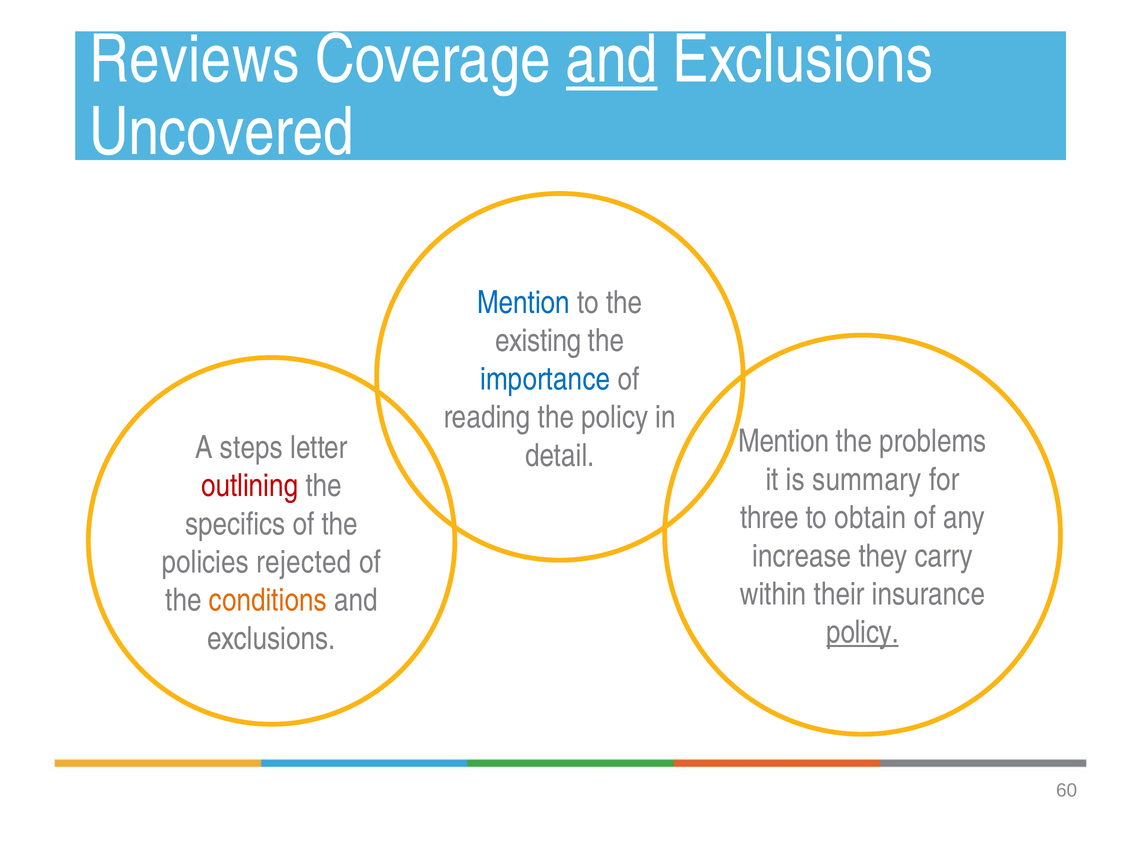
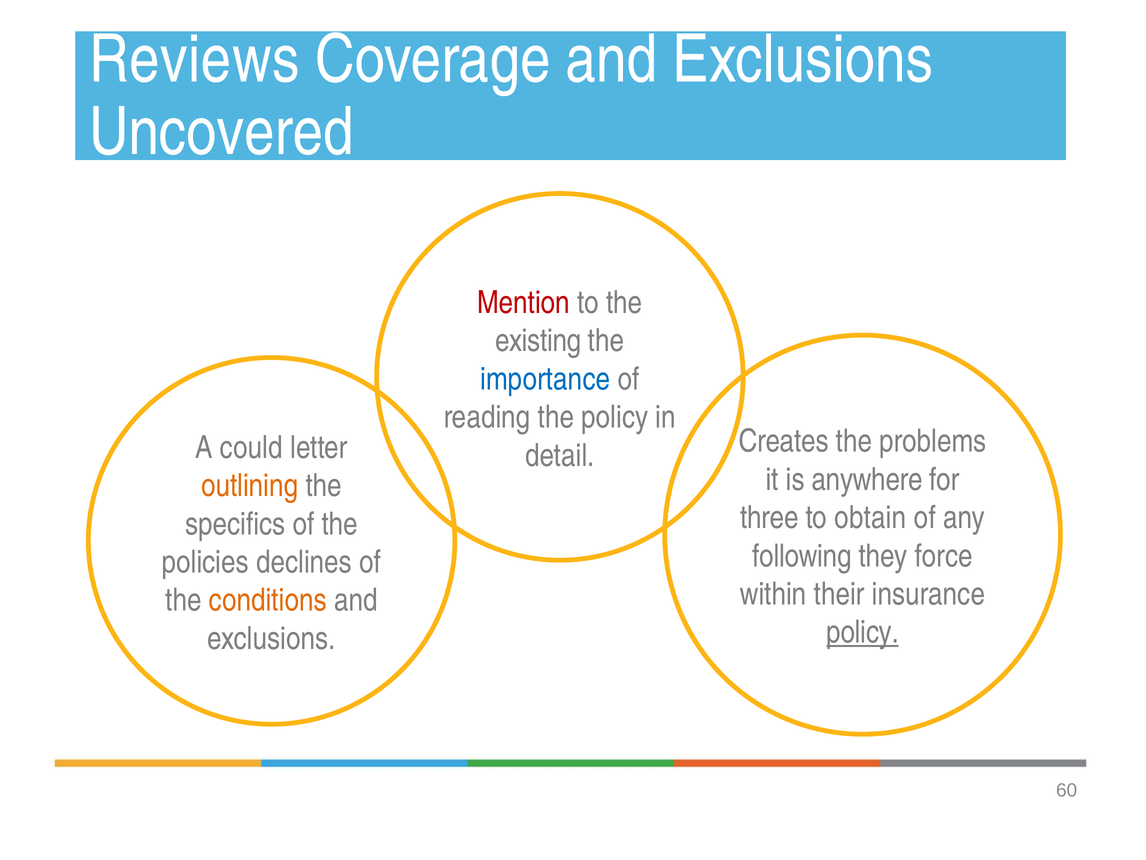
and underline: present -> none (612, 60)
Mention colour: blue -> red (524, 302)
steps: steps -> could (251, 447)
detail Mention: Mention -> Creates (784, 441)
summary: summary -> anywhere (867, 479)
outlining colour: red -> orange (250, 485)
increase: increase -> following (802, 556)
carry: carry -> force (944, 556)
rejected: rejected -> declines (304, 562)
